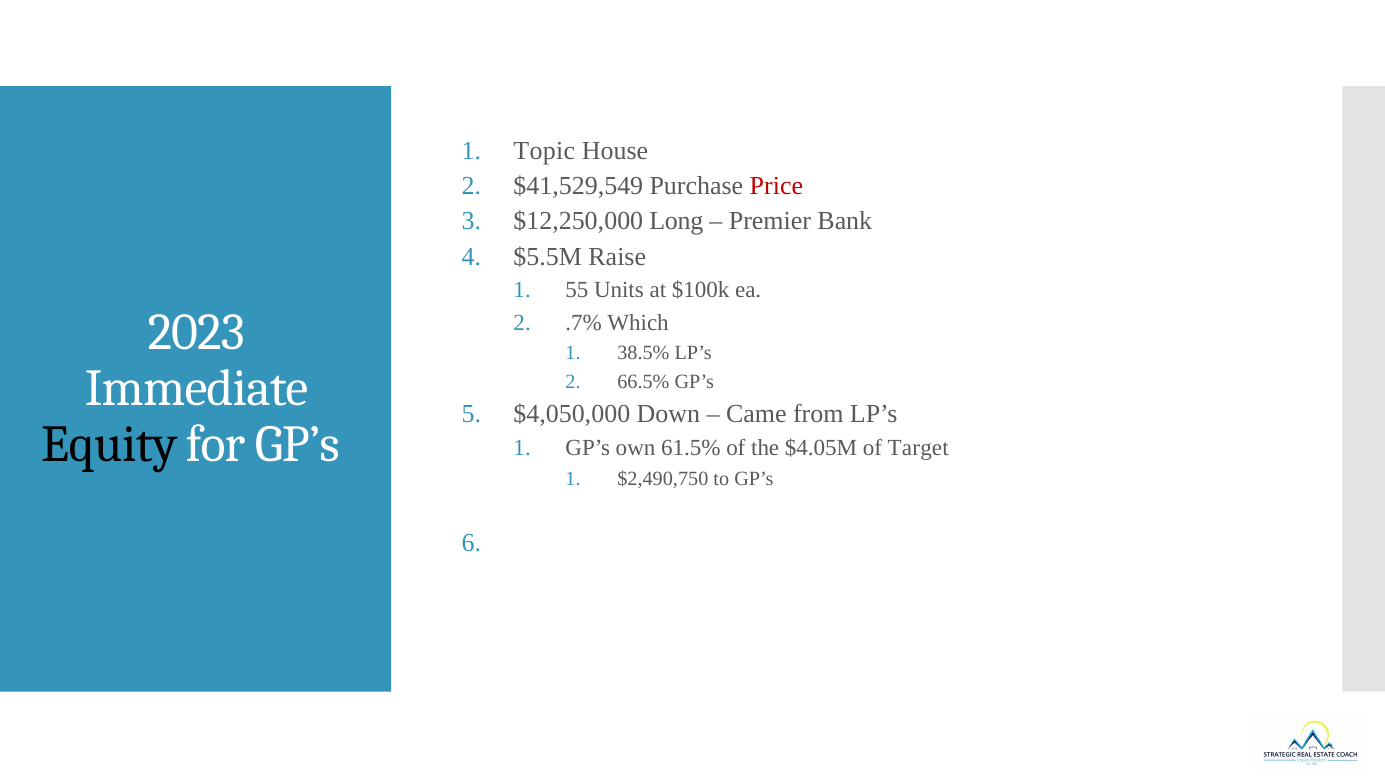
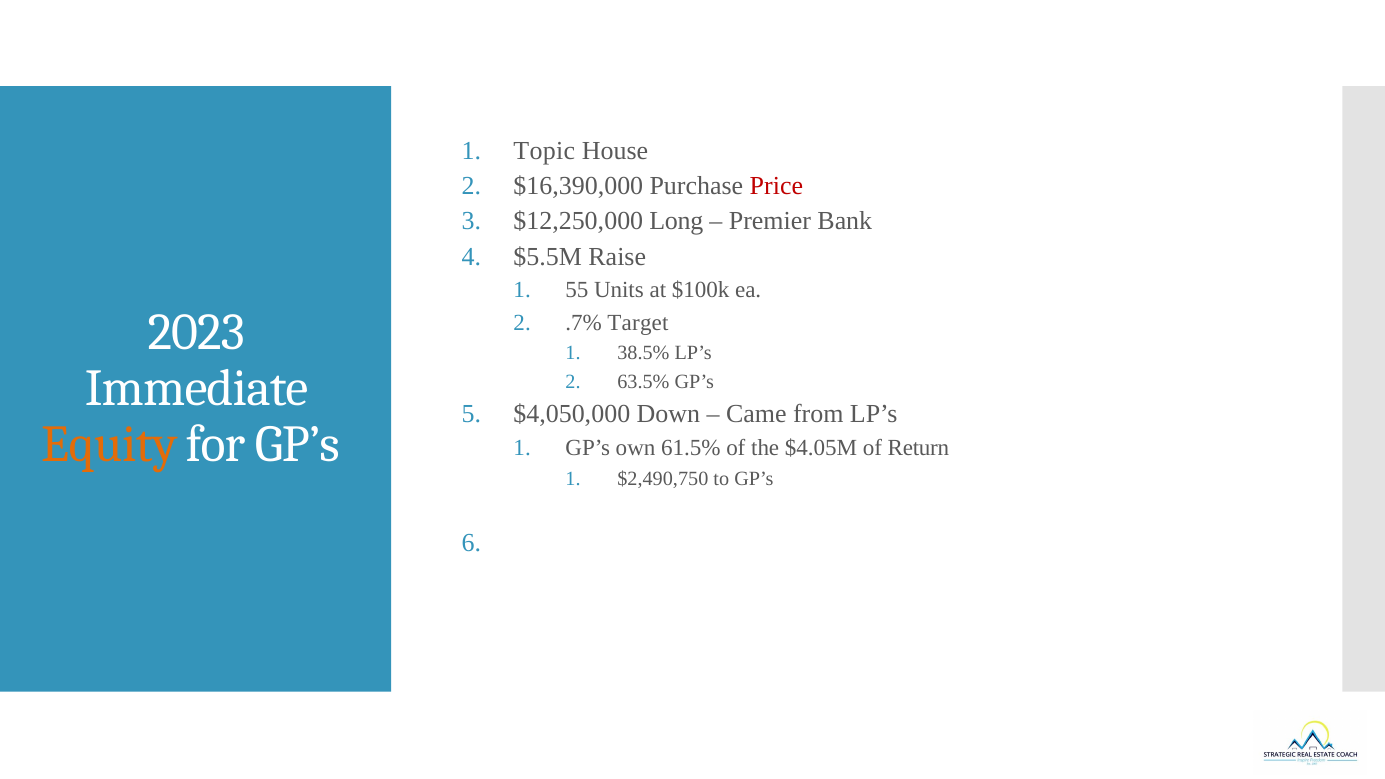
$41,529,549: $41,529,549 -> $16,390,000 (578, 186)
Which: Which -> Target (638, 322)
66.5%: 66.5% -> 63.5% (643, 382)
Equity colour: black -> orange (109, 445)
Target: Target -> Return (918, 448)
